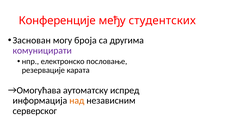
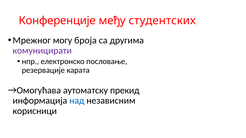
Заснован: Заснован -> Мрежног (32, 40)
испред: испред -> прекид (125, 91)
над colour: orange -> blue (77, 101)
серверског: серверског -> корисници (35, 111)
